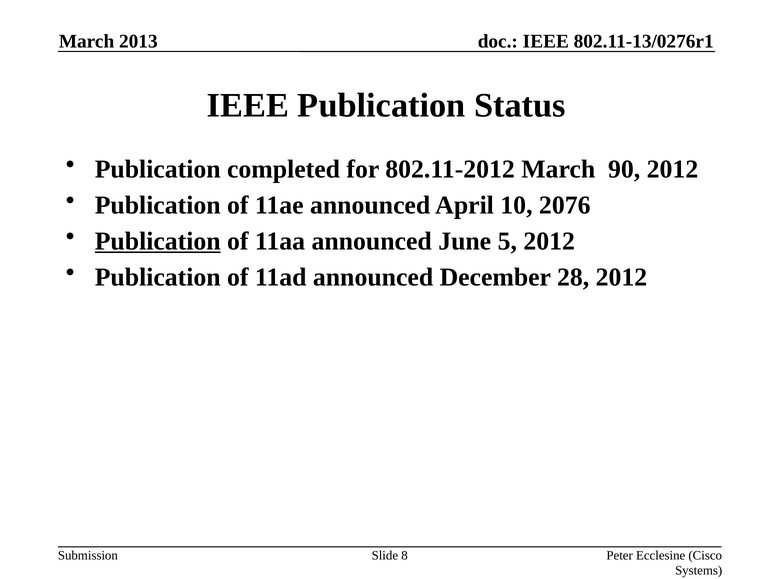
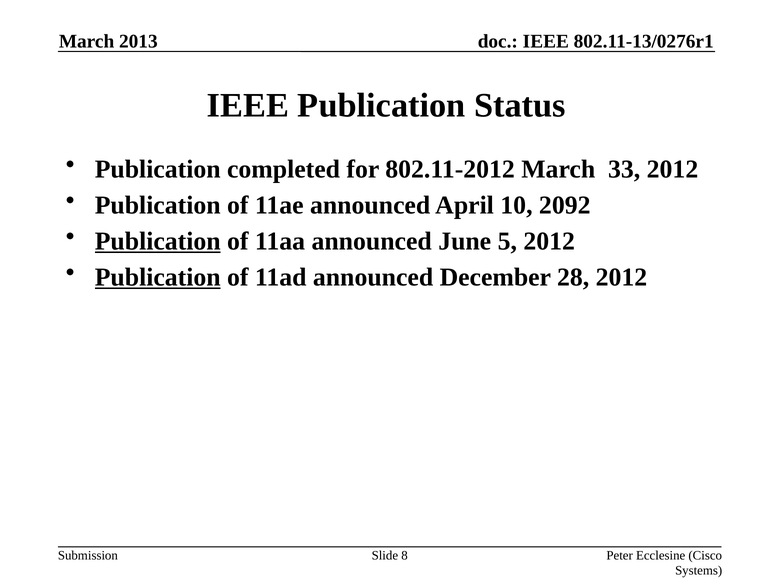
90: 90 -> 33 (624, 169)
2076: 2076 -> 2092 (565, 205)
Publication underline: none -> present (158, 278)
